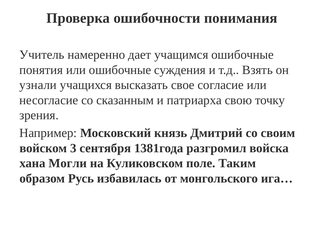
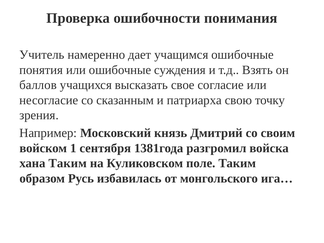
узнали: узнали -> баллов (38, 85)
3: 3 -> 1 (73, 148)
хана Могли: Могли -> Таким (68, 163)
